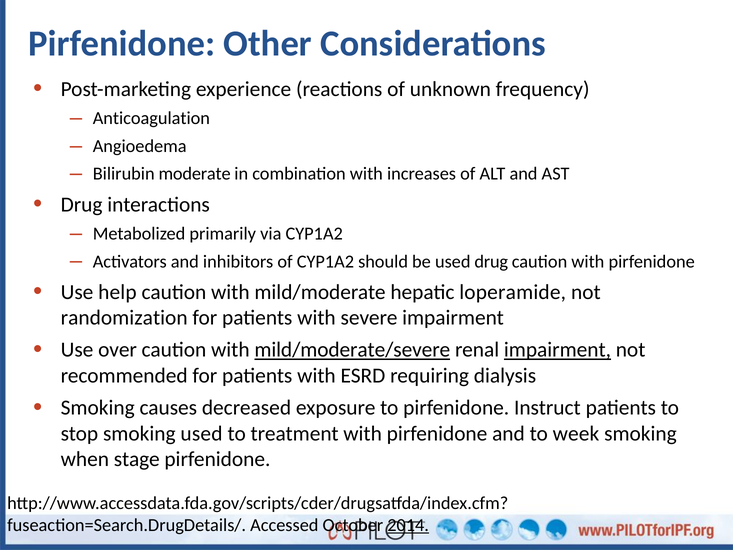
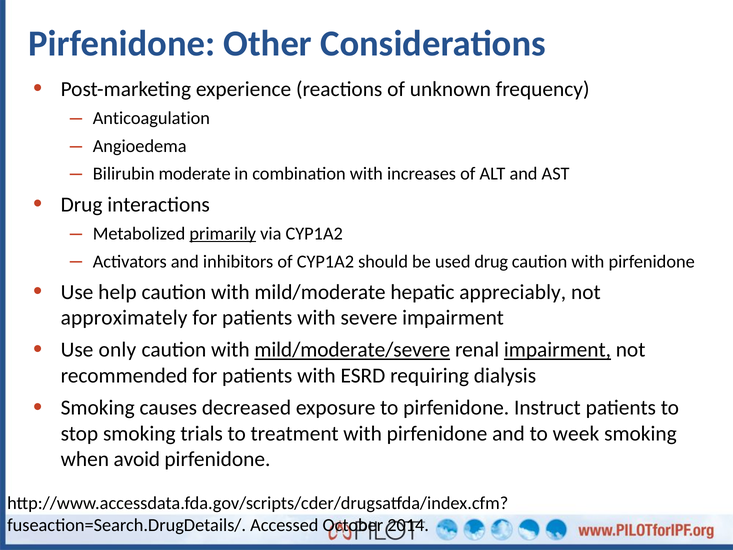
primarily underline: none -> present (223, 234)
loperamide: loperamide -> appreciably (513, 292)
randomization: randomization -> approximately (124, 318)
over: over -> only (117, 350)
smoking used: used -> trials (202, 433)
stage: stage -> avoid (137, 459)
2014 underline: present -> none (408, 525)
